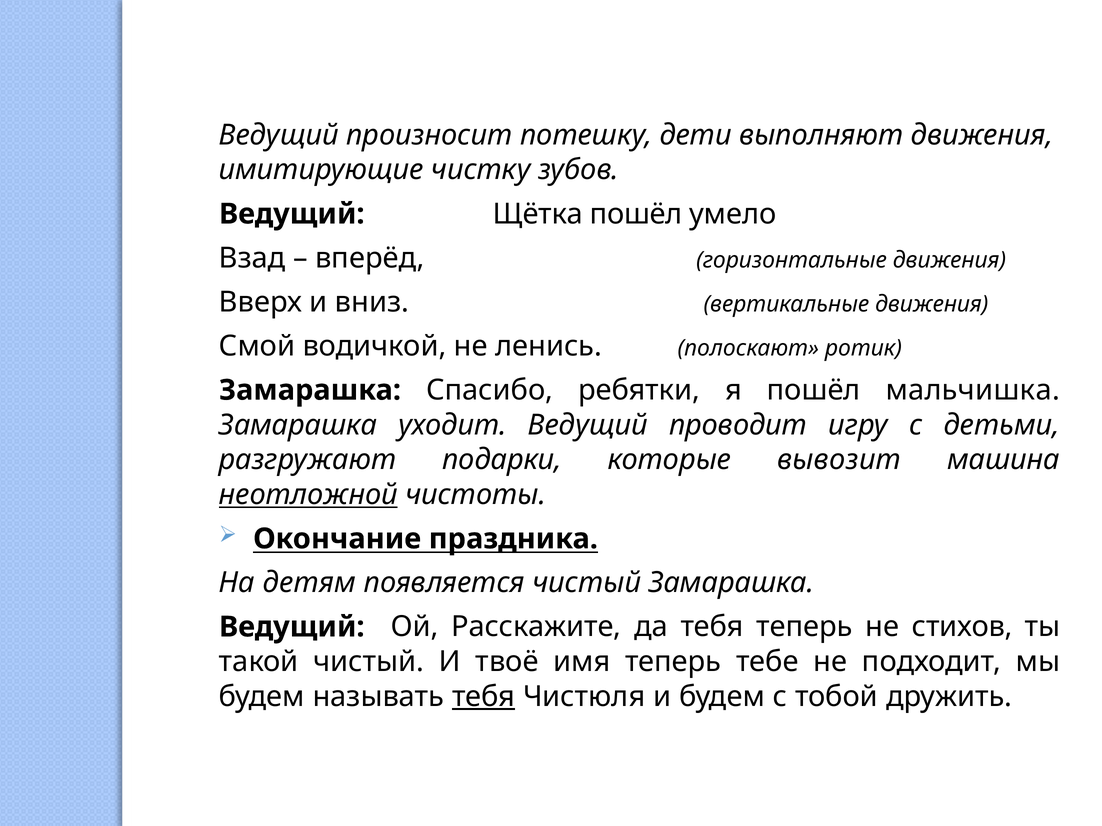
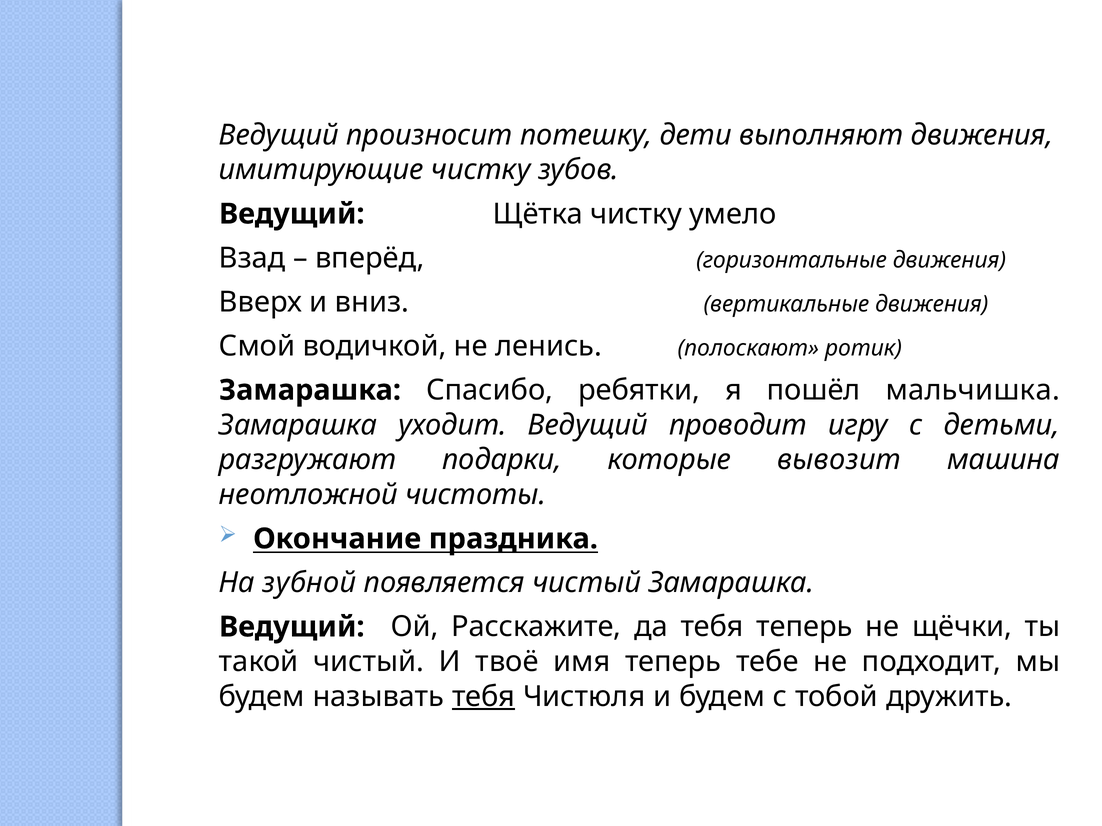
Щётка пошёл: пошёл -> чистку (636, 214)
неотложной underline: present -> none (308, 495)
детям: детям -> зубной (309, 583)
стихов: стихов -> щёчки (962, 627)
